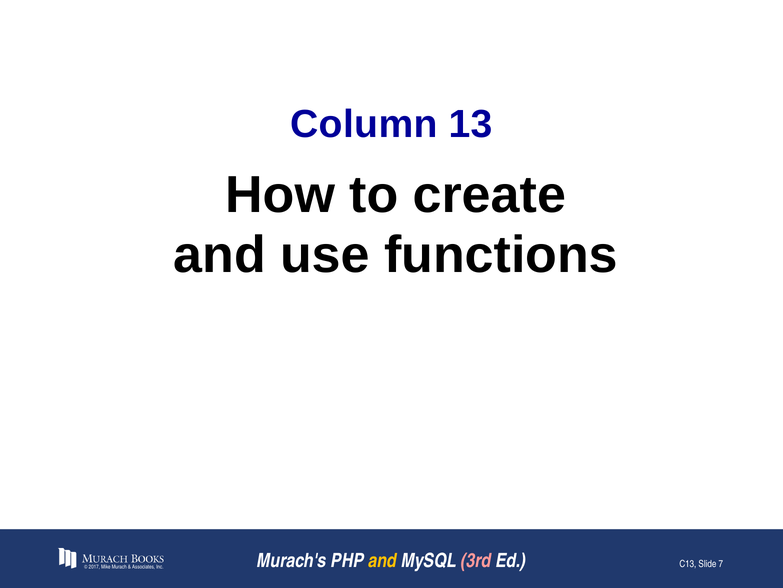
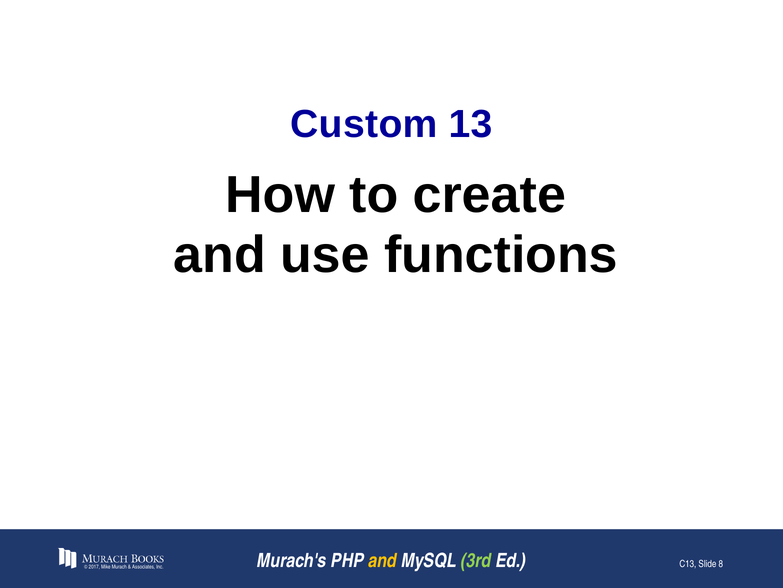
Column: Column -> Custom (364, 124)
3rd colour: pink -> light green (476, 560)
7: 7 -> 8 (721, 563)
